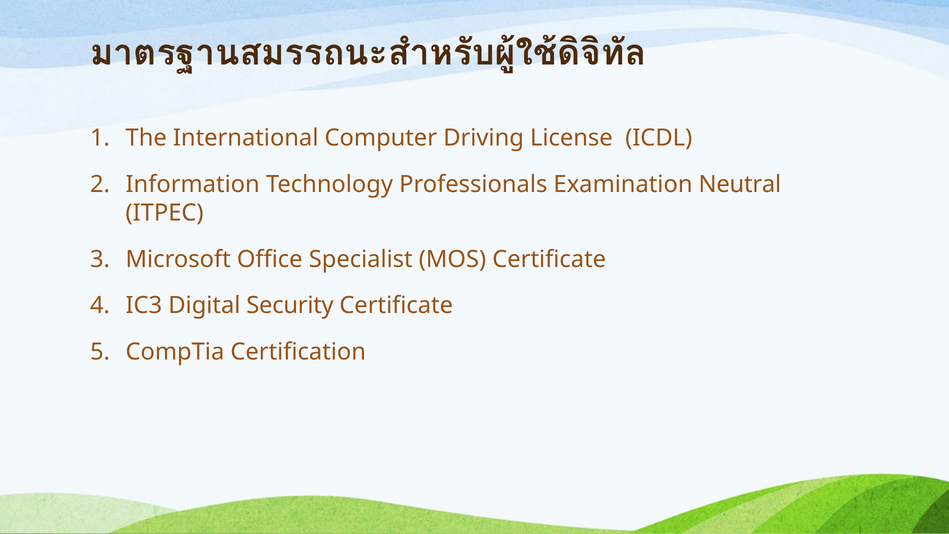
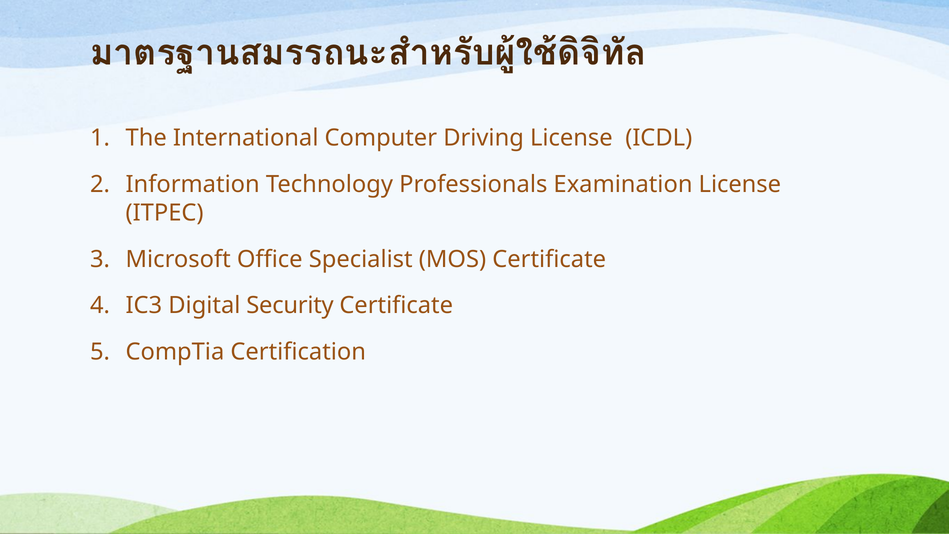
Examination Neutral: Neutral -> License (740, 184)
